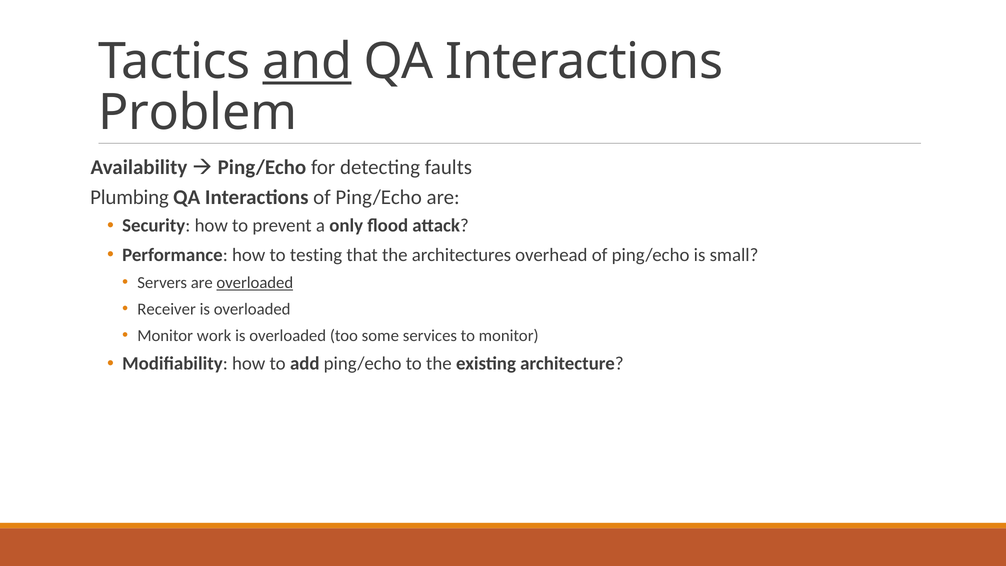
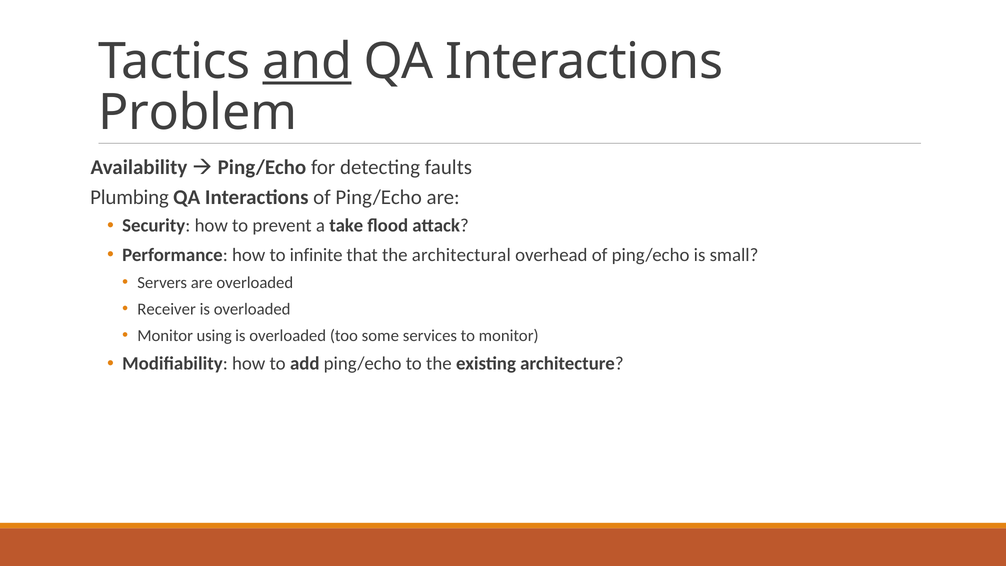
only: only -> take (346, 226)
testing: testing -> infinite (316, 255)
architectures: architectures -> architectural (461, 255)
overloaded underline: present -> none (255, 282)
work: work -> using (214, 335)
